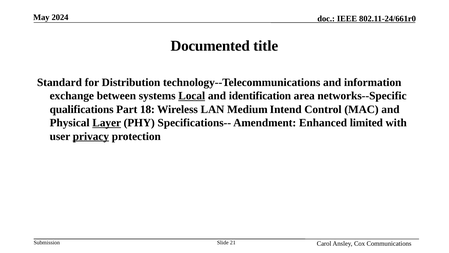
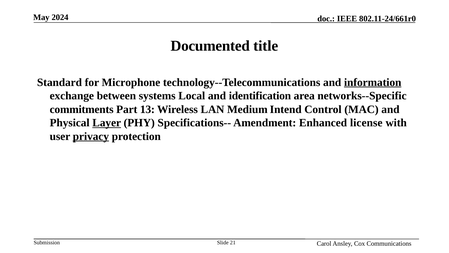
Distribution: Distribution -> Microphone (131, 82)
information underline: none -> present (373, 82)
Local underline: present -> none (192, 96)
qualifications: qualifications -> commitments (82, 109)
18: 18 -> 13 (147, 109)
limited: limited -> license (366, 123)
